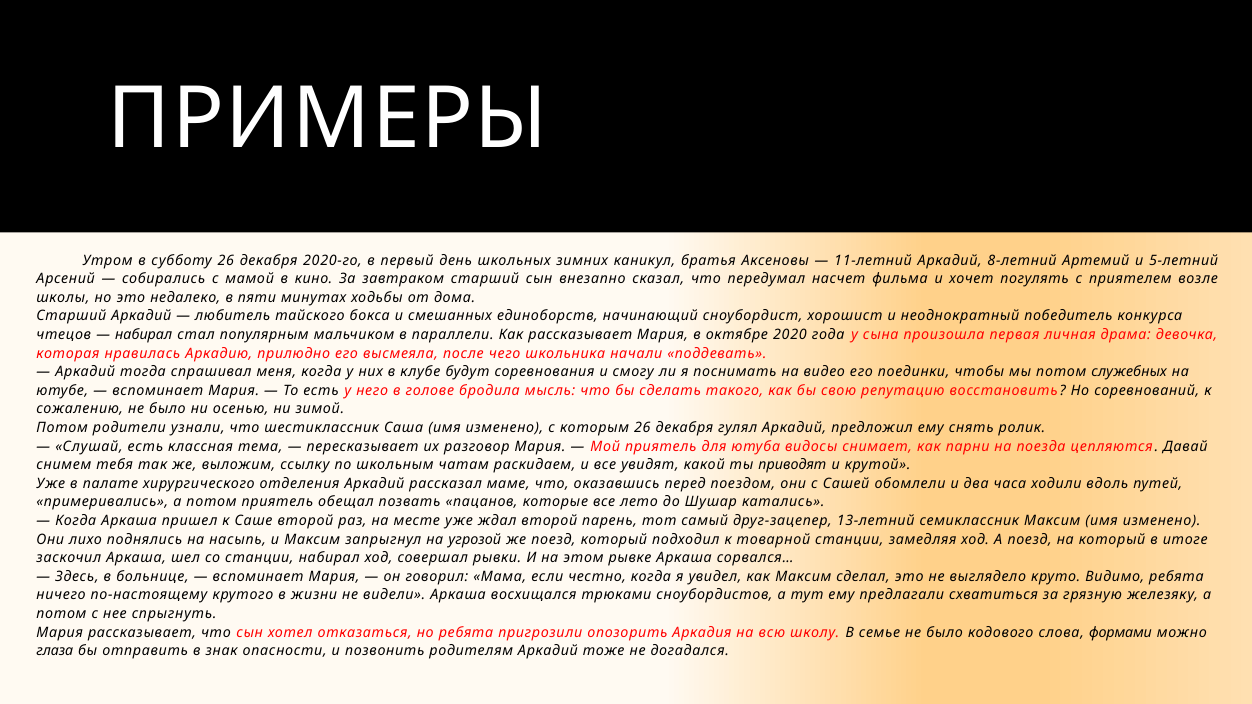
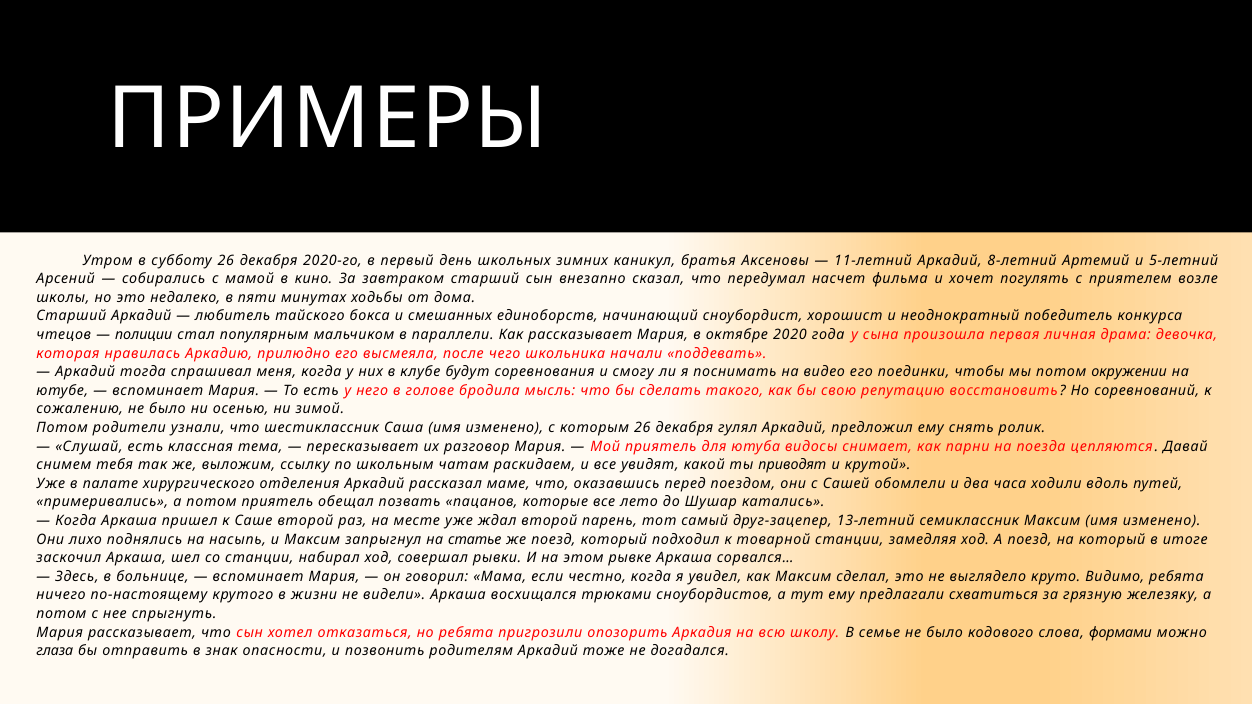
набирал: набирал -> полиции (144, 335)
служебных: служебных -> окружении (1129, 372)
угрозой: угрозой -> статье (475, 540)
